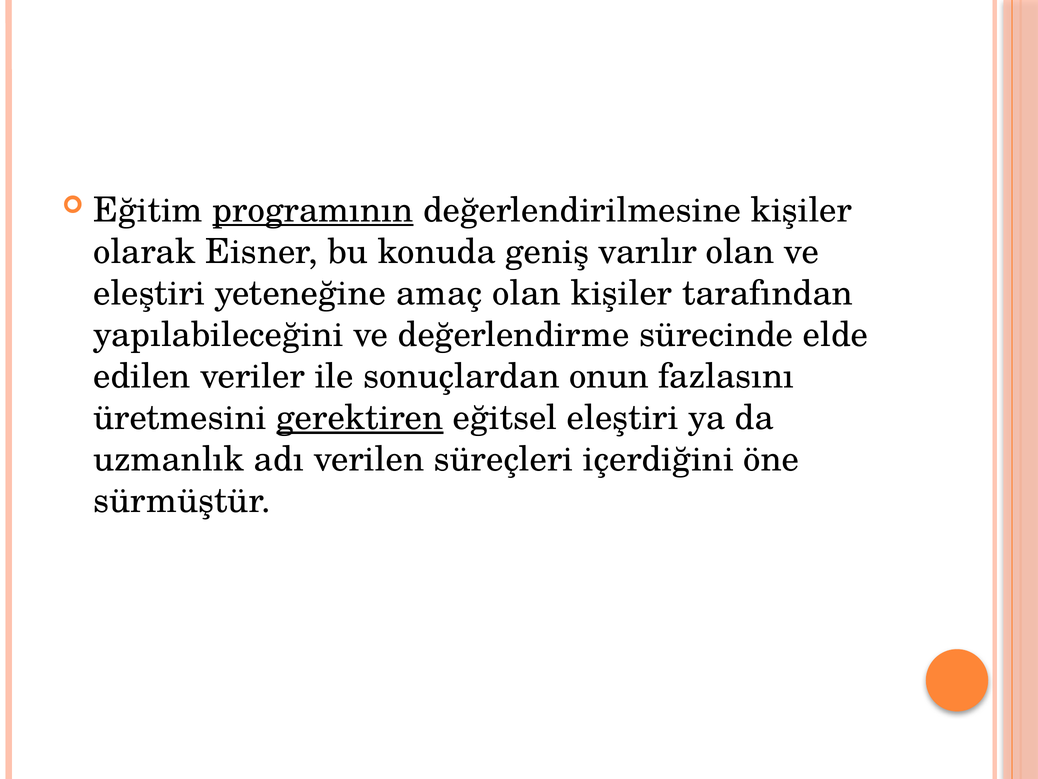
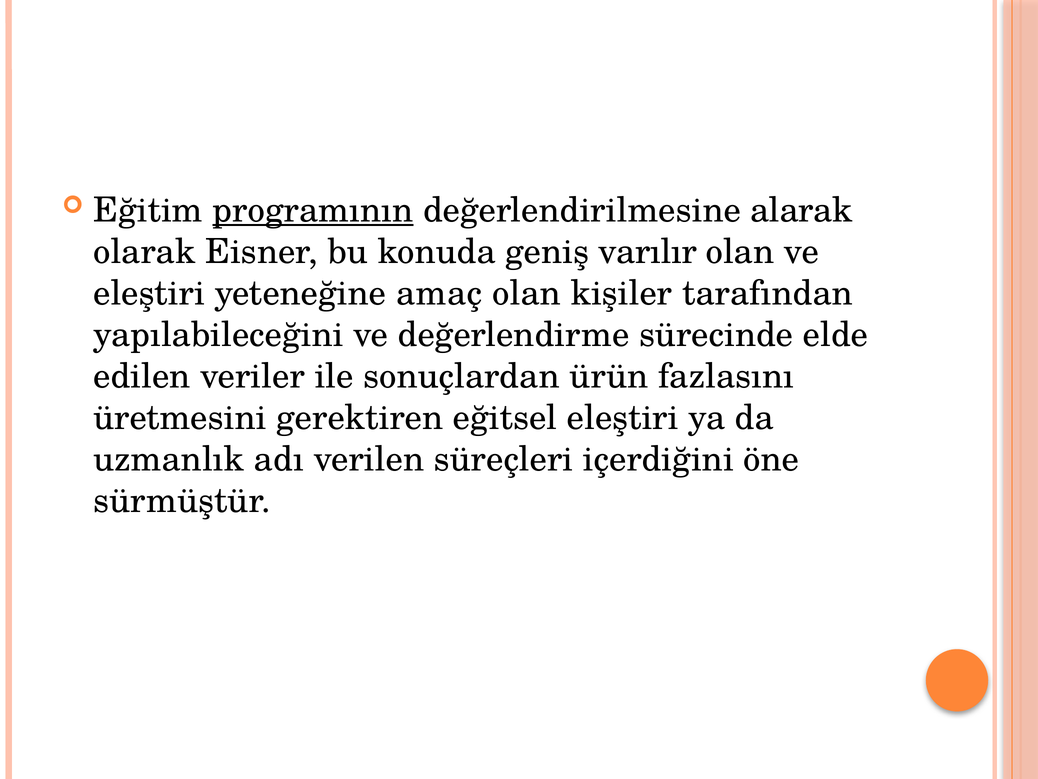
değerlendirilmesine kişiler: kişiler -> alarak (801, 210)
onun: onun -> ürün (609, 376)
gerektiren underline: present -> none (360, 418)
